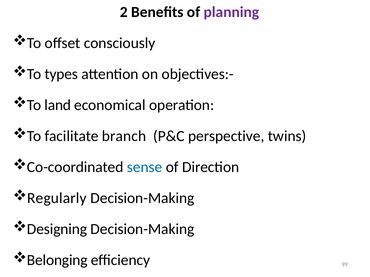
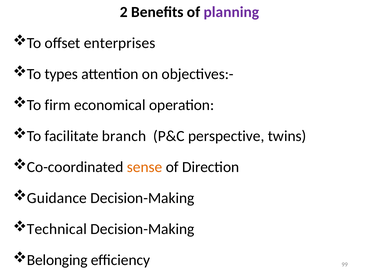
consciously: consciously -> enterprises (120, 43)
land: land -> firm (58, 105)
sense colour: blue -> orange (145, 167)
Regularly: Regularly -> Guidance (57, 198)
Designing: Designing -> Technical (57, 229)
